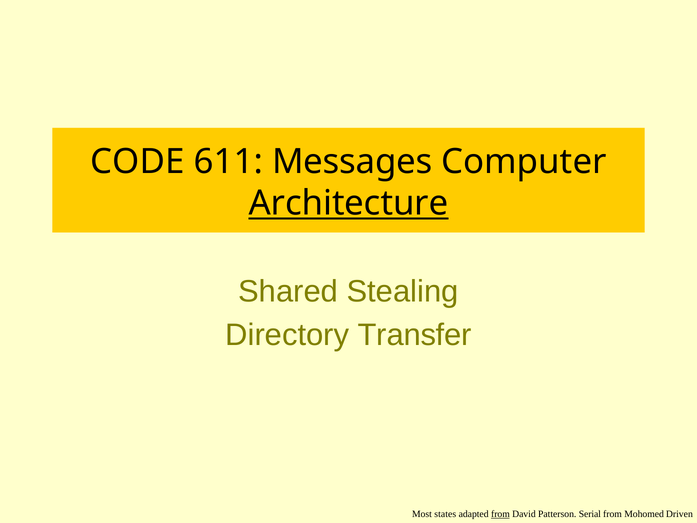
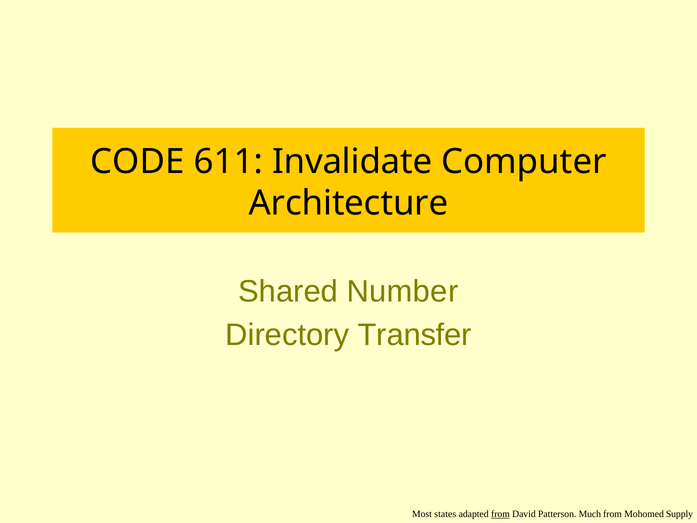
Messages: Messages -> Invalidate (352, 162)
Architecture underline: present -> none (349, 203)
Stealing: Stealing -> Number (403, 291)
Serial: Serial -> Much (590, 514)
Driven: Driven -> Supply (679, 514)
